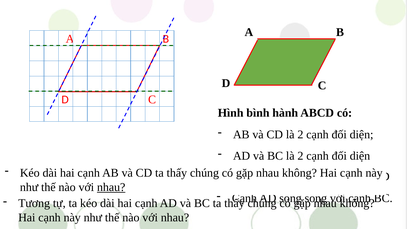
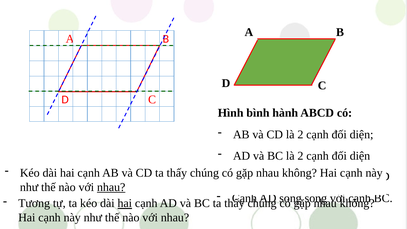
hai underline: none -> present (125, 203)
